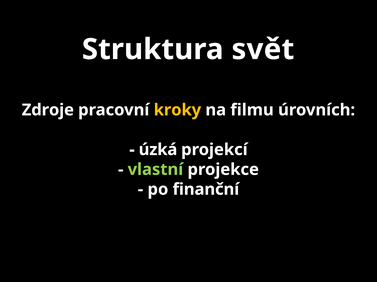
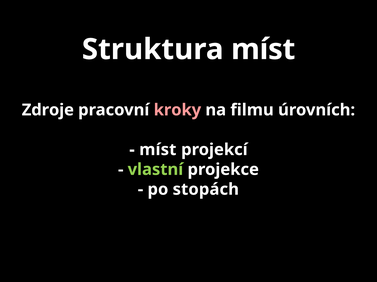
Struktura svět: svět -> míst (263, 50)
kroky colour: yellow -> pink (177, 110)
úzká: úzká -> míst (158, 150)
finanční: finanční -> stopách (206, 190)
